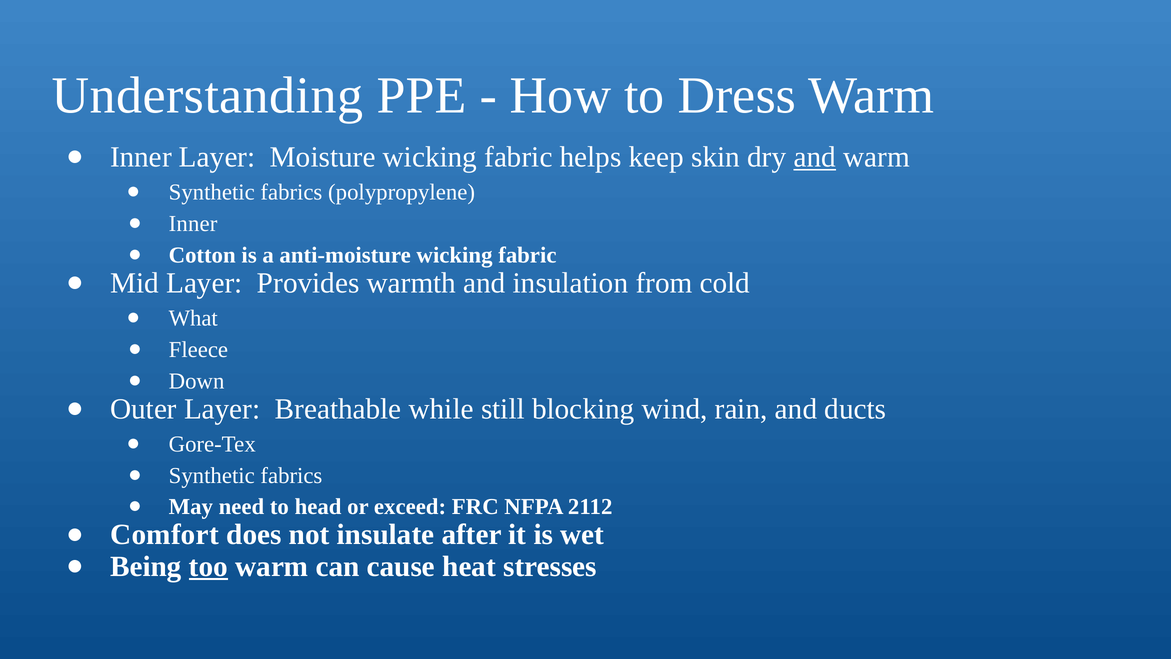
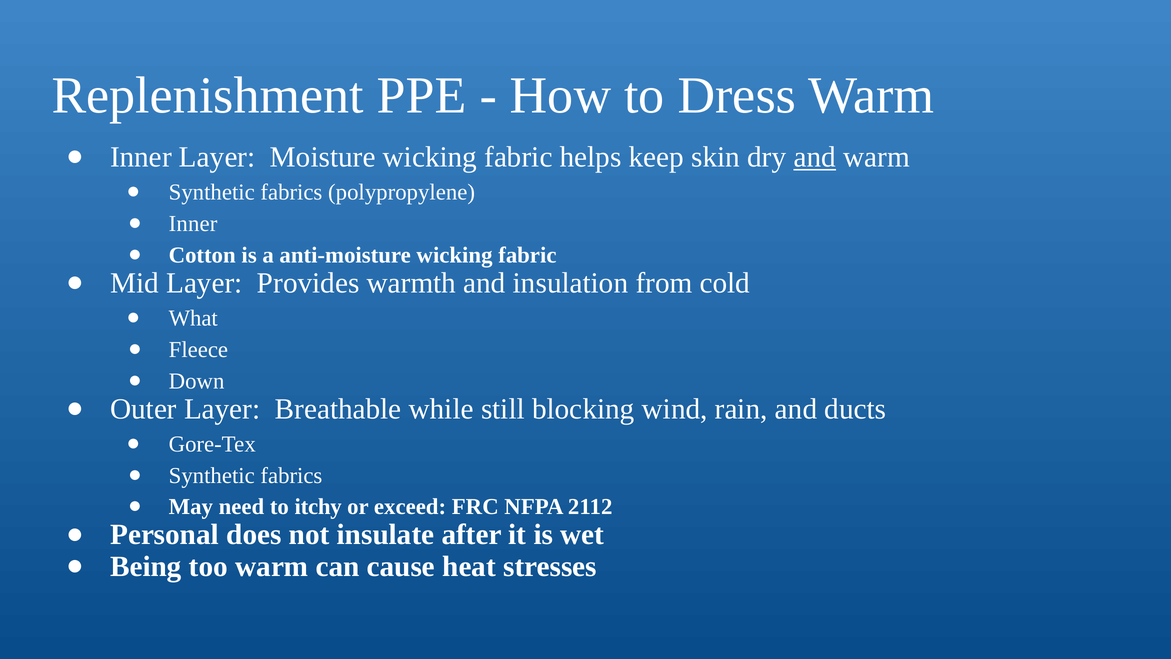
Understanding: Understanding -> Replenishment (208, 95)
head: head -> itchy (318, 507)
Comfort: Comfort -> Personal (165, 534)
too underline: present -> none (208, 566)
